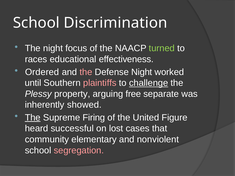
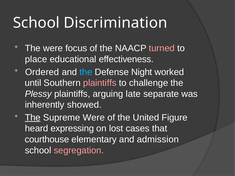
The night: night -> were (53, 48)
turned colour: light green -> pink (162, 48)
races: races -> place (36, 59)
the colour: pink -> light blue (86, 72)
challenge underline: present -> none (149, 83)
Plessy property: property -> plaintiffs (72, 94)
free: free -> late (133, 94)
Supreme Firing: Firing -> Were (94, 118)
successful: successful -> expressing (72, 129)
community: community -> courthouse (47, 140)
nonviolent: nonviolent -> admission (158, 140)
